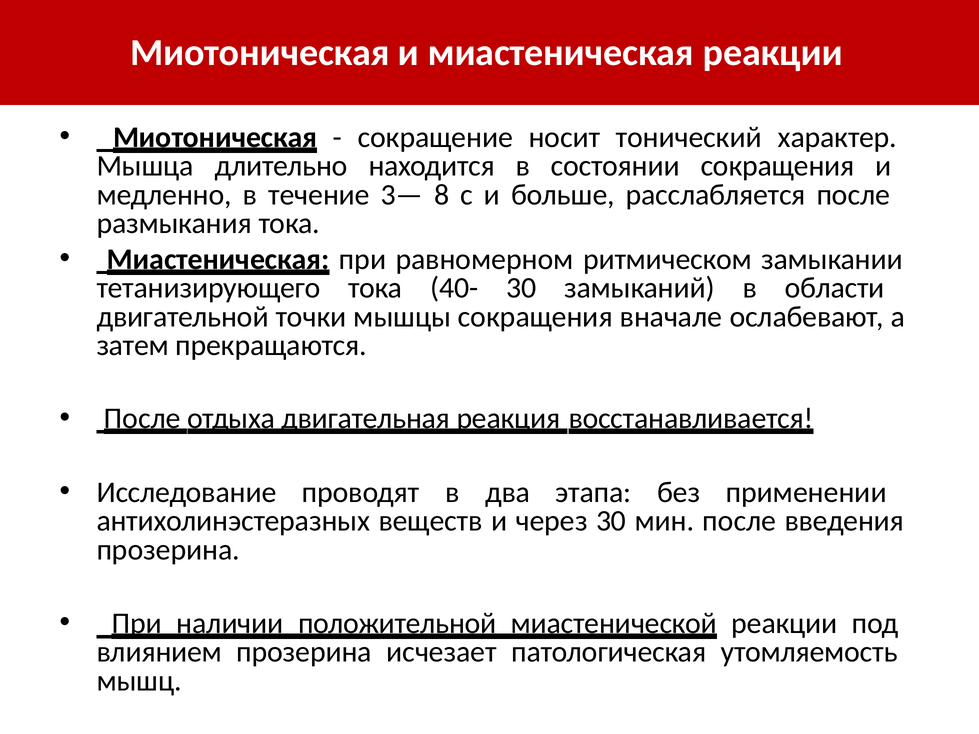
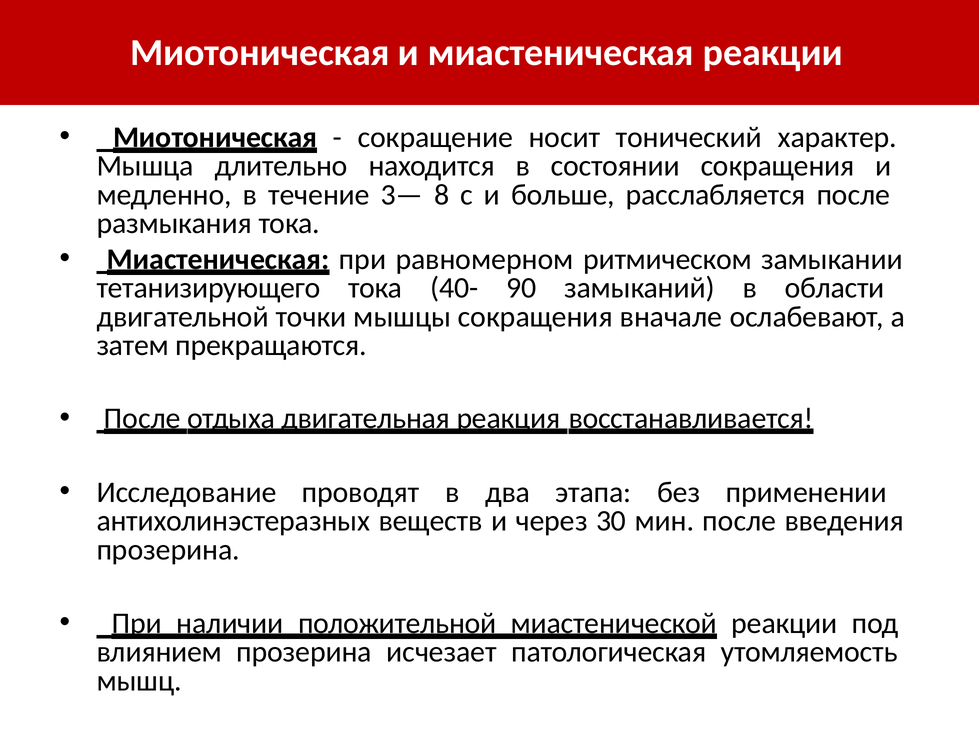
40- 30: 30 -> 90 (521, 288)
